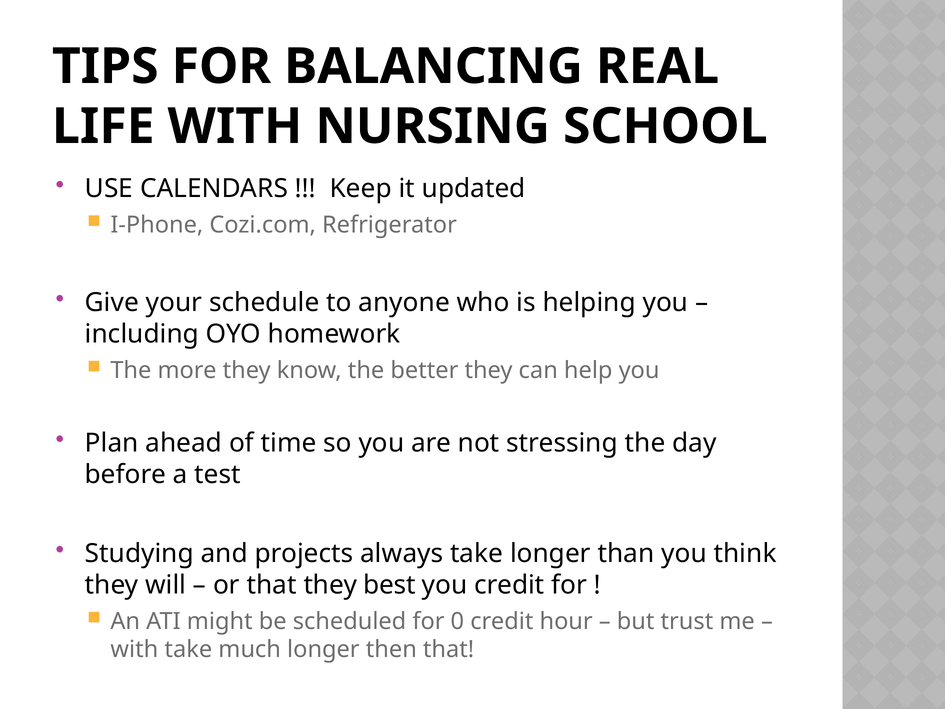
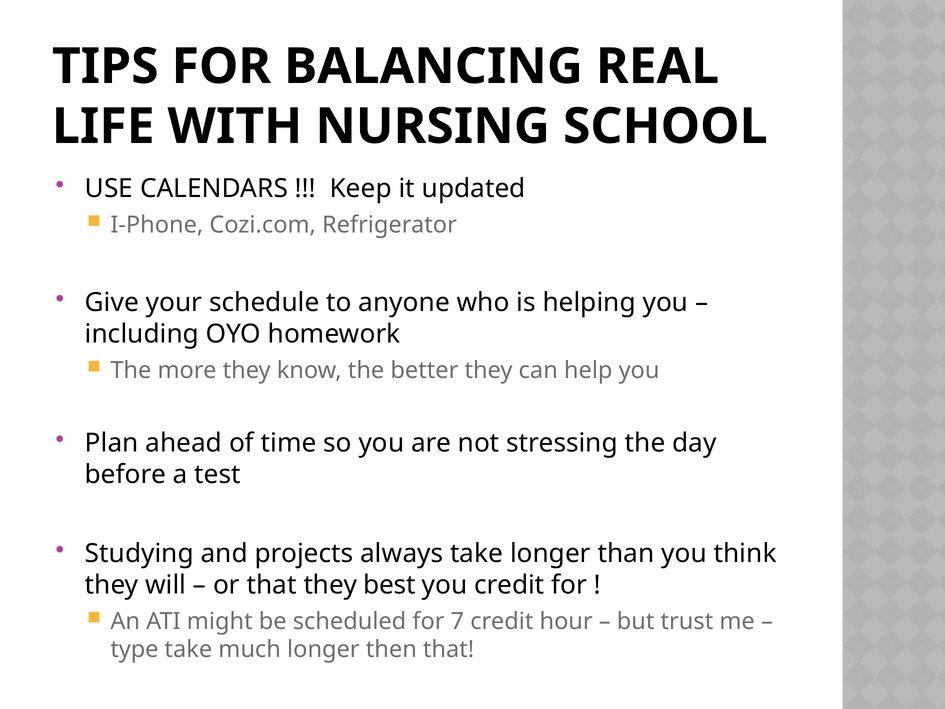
0: 0 -> 7 (457, 621)
with: with -> type (134, 649)
